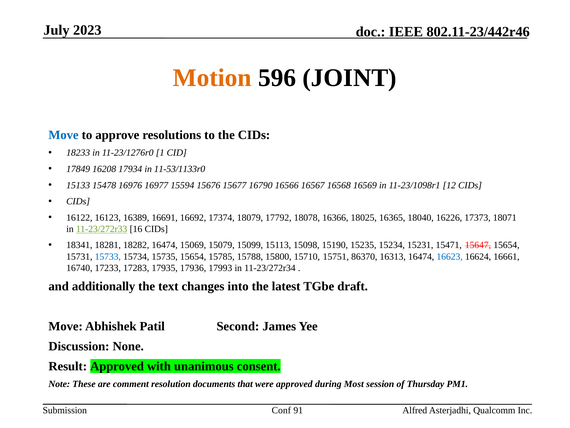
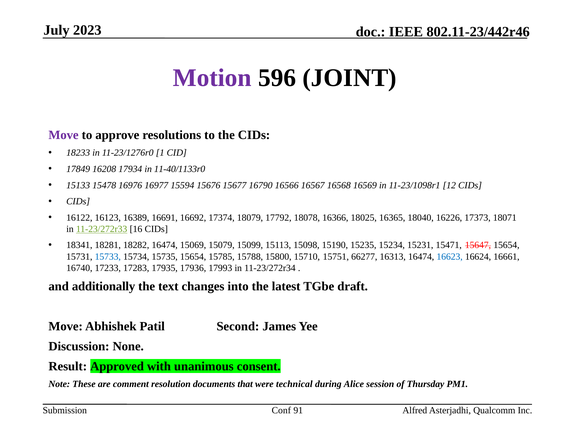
Motion colour: orange -> purple (212, 78)
Move colour: blue -> purple (64, 135)
11-53/1133r0: 11-53/1133r0 -> 11-40/1133r0 (180, 169)
86370: 86370 -> 66277 (364, 256)
were approved: approved -> technical (294, 384)
Most: Most -> Alice (354, 384)
